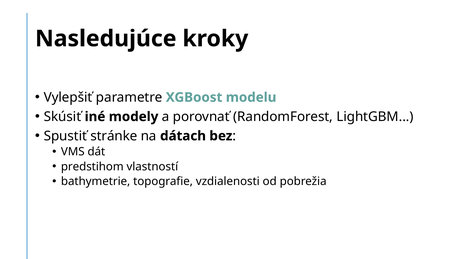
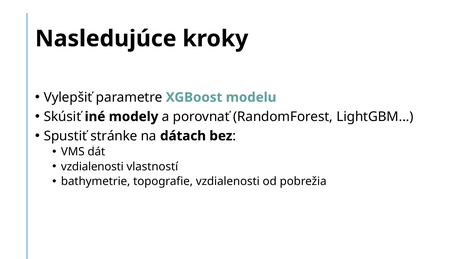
predstihom: predstihom -> vzdialenosti (92, 166)
